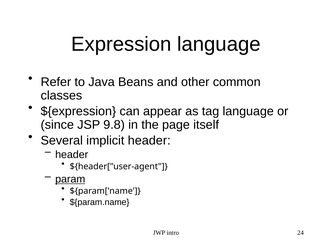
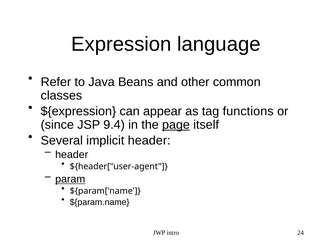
tag language: language -> functions (248, 111)
9.8: 9.8 -> 9.4 (114, 125)
page underline: none -> present (176, 125)
